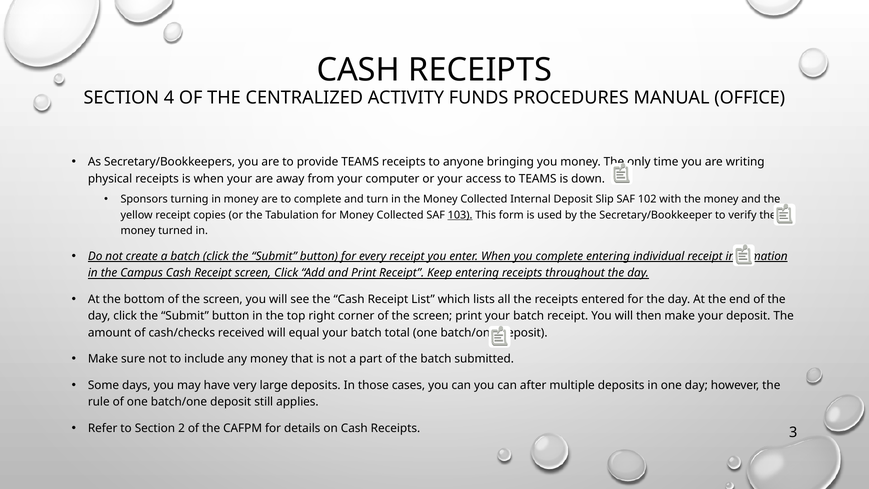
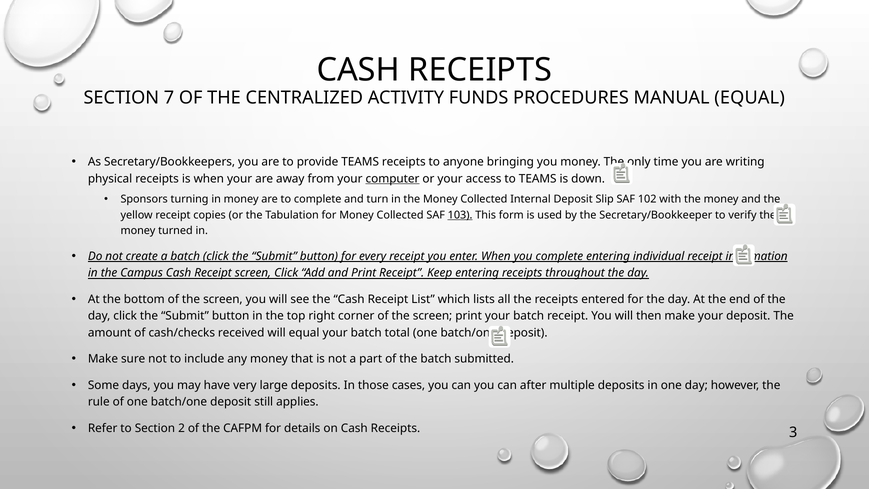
4: 4 -> 7 (169, 98)
MANUAL OFFICE: OFFICE -> EQUAL (750, 98)
computer underline: none -> present (392, 179)
